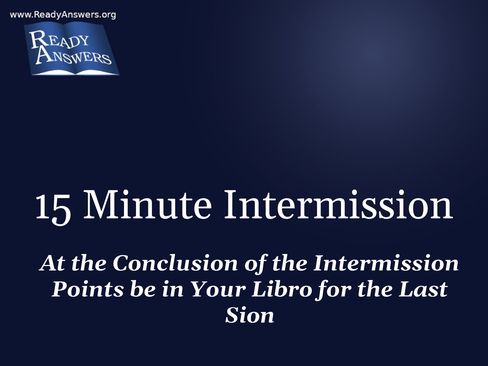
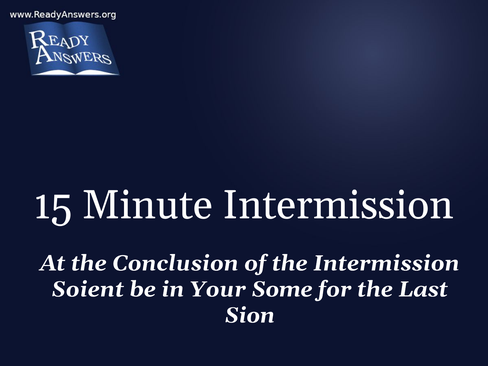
Points: Points -> Soient (88, 289)
Libro: Libro -> Some (282, 289)
